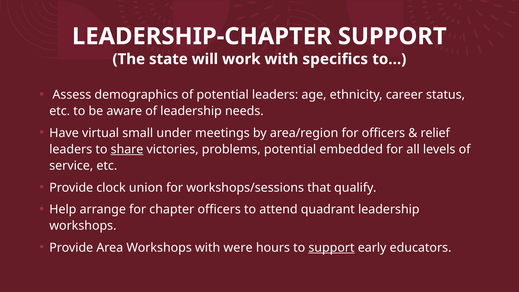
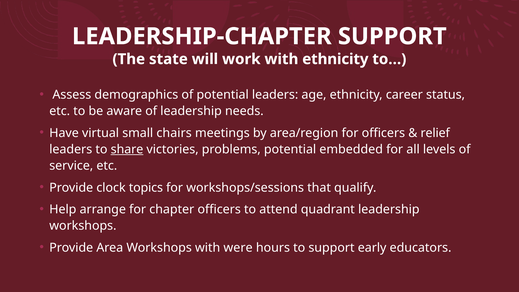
with specifics: specifics -> ethnicity (335, 59)
under: under -> chairs (174, 133)
union: union -> topics (146, 188)
support underline: present -> none (331, 248)
